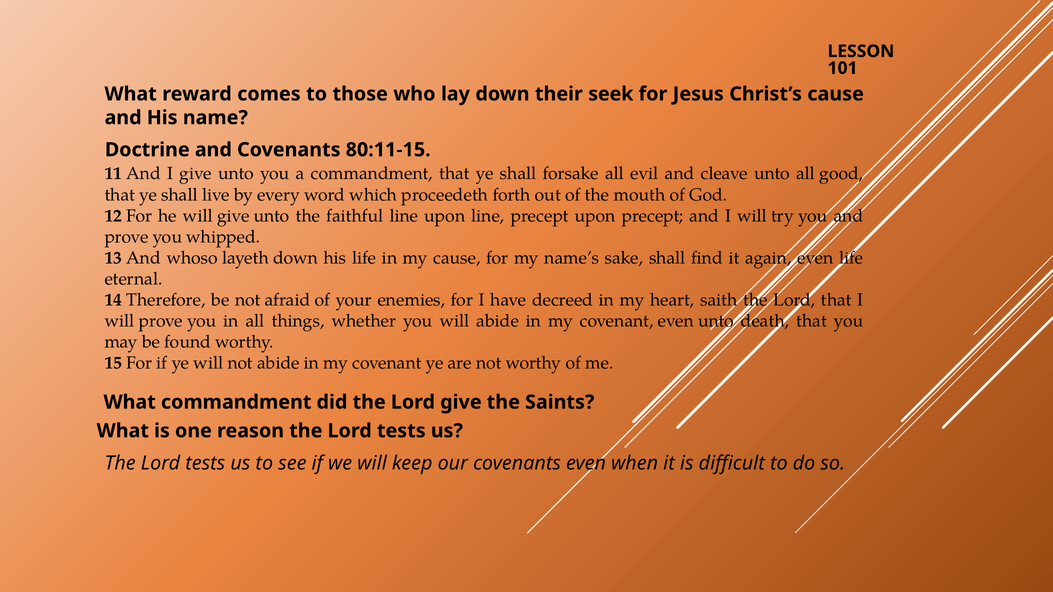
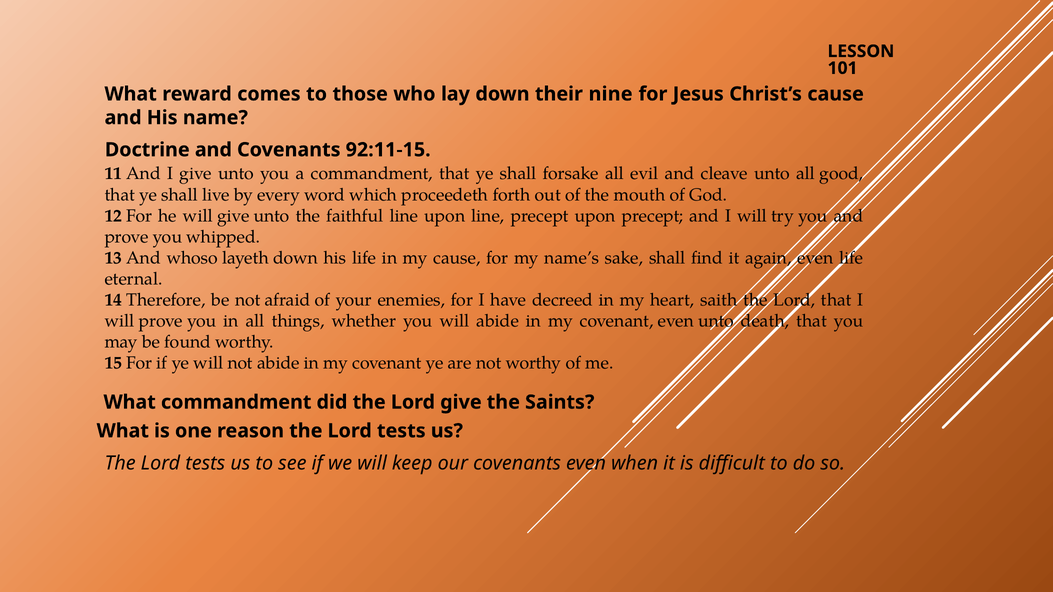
seek: seek -> nine (611, 94)
80:11-15: 80:11-15 -> 92:11-15 (388, 150)
